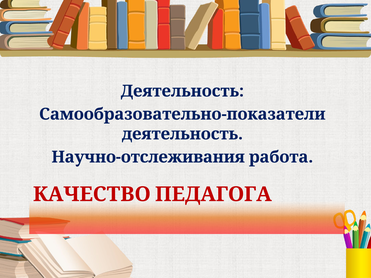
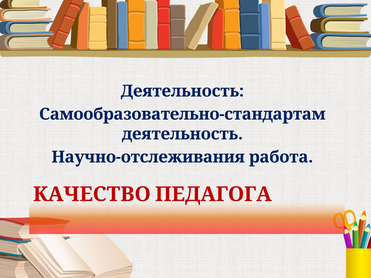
Самообразовательно-показатели: Самообразовательно-показатели -> Самообразовательно-стандартам (182, 114)
